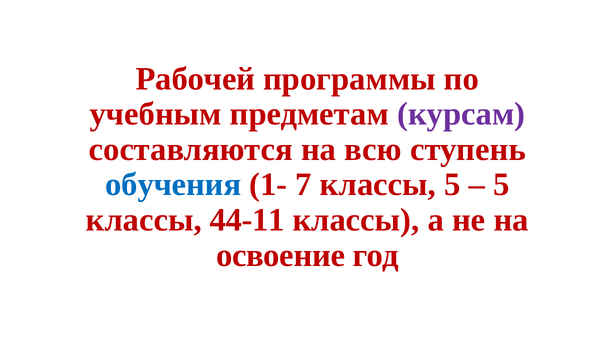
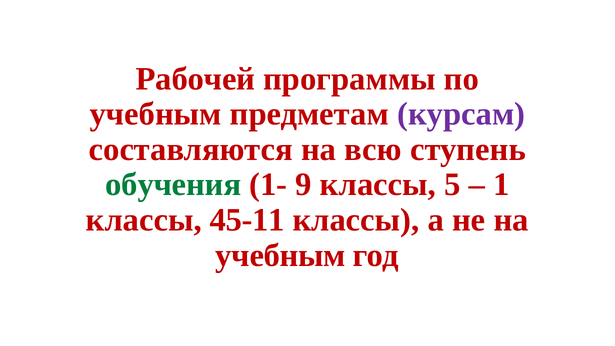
обучения colour: blue -> green (173, 185)
7: 7 -> 9 (304, 185)
5: 5 -> 1 (501, 185)
44-11: 44-11 -> 45-11 (247, 220)
освоение: освоение -> учебным (281, 255)
